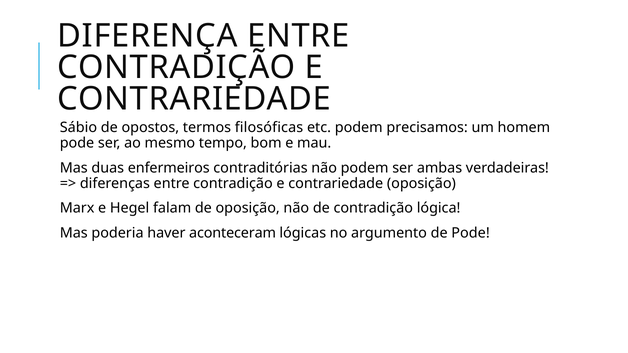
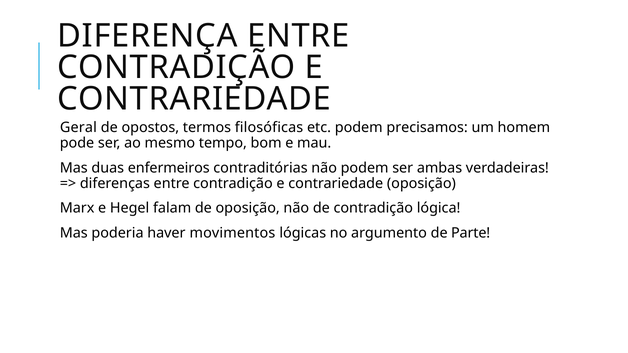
Sábio: Sábio -> Geral (78, 128)
aconteceram: aconteceram -> movimentos (232, 233)
de Pode: Pode -> Parte (471, 233)
